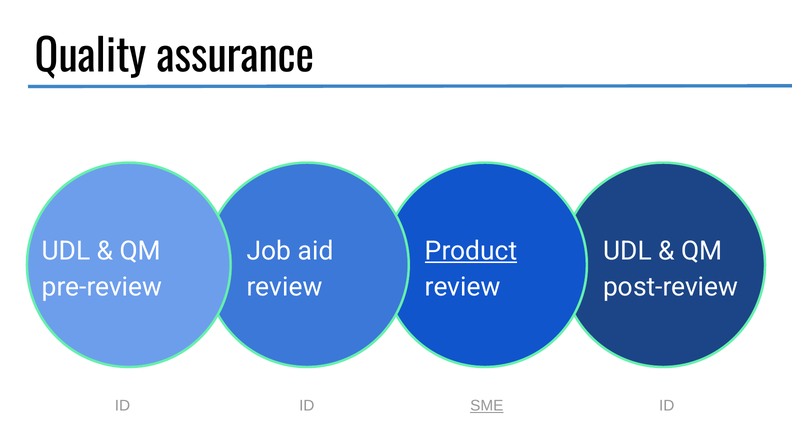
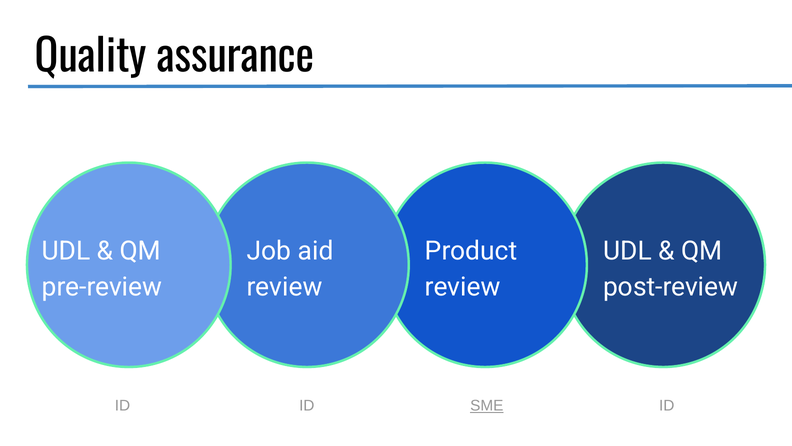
Product underline: present -> none (471, 251)
